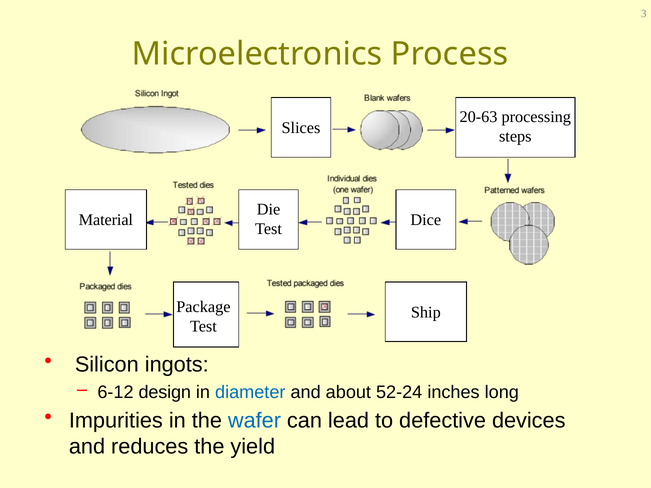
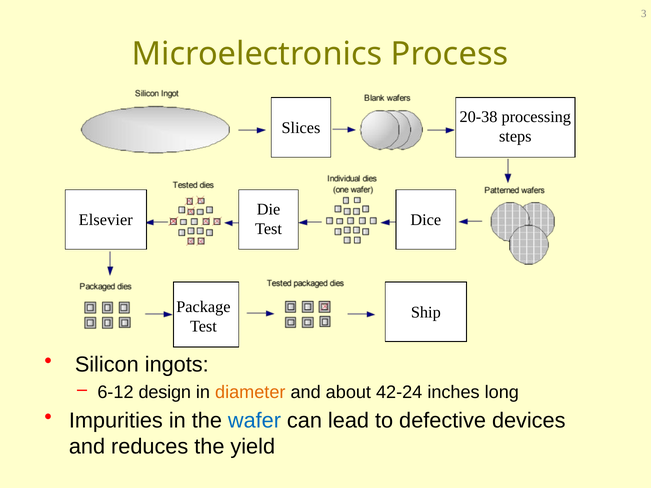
20-63: 20-63 -> 20-38 (479, 117)
Material: Material -> Elsevier (106, 220)
diameter colour: blue -> orange (250, 392)
52-24: 52-24 -> 42-24 (399, 392)
